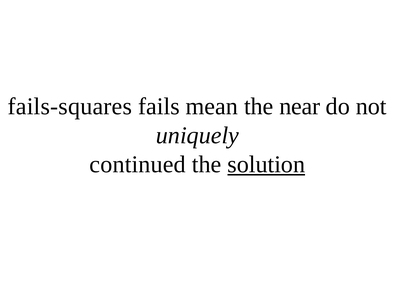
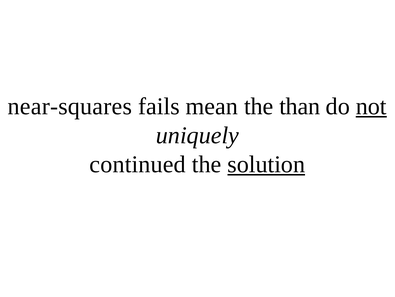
fails-squares: fails-squares -> near-squares (70, 106)
near: near -> than (300, 106)
not underline: none -> present (371, 106)
